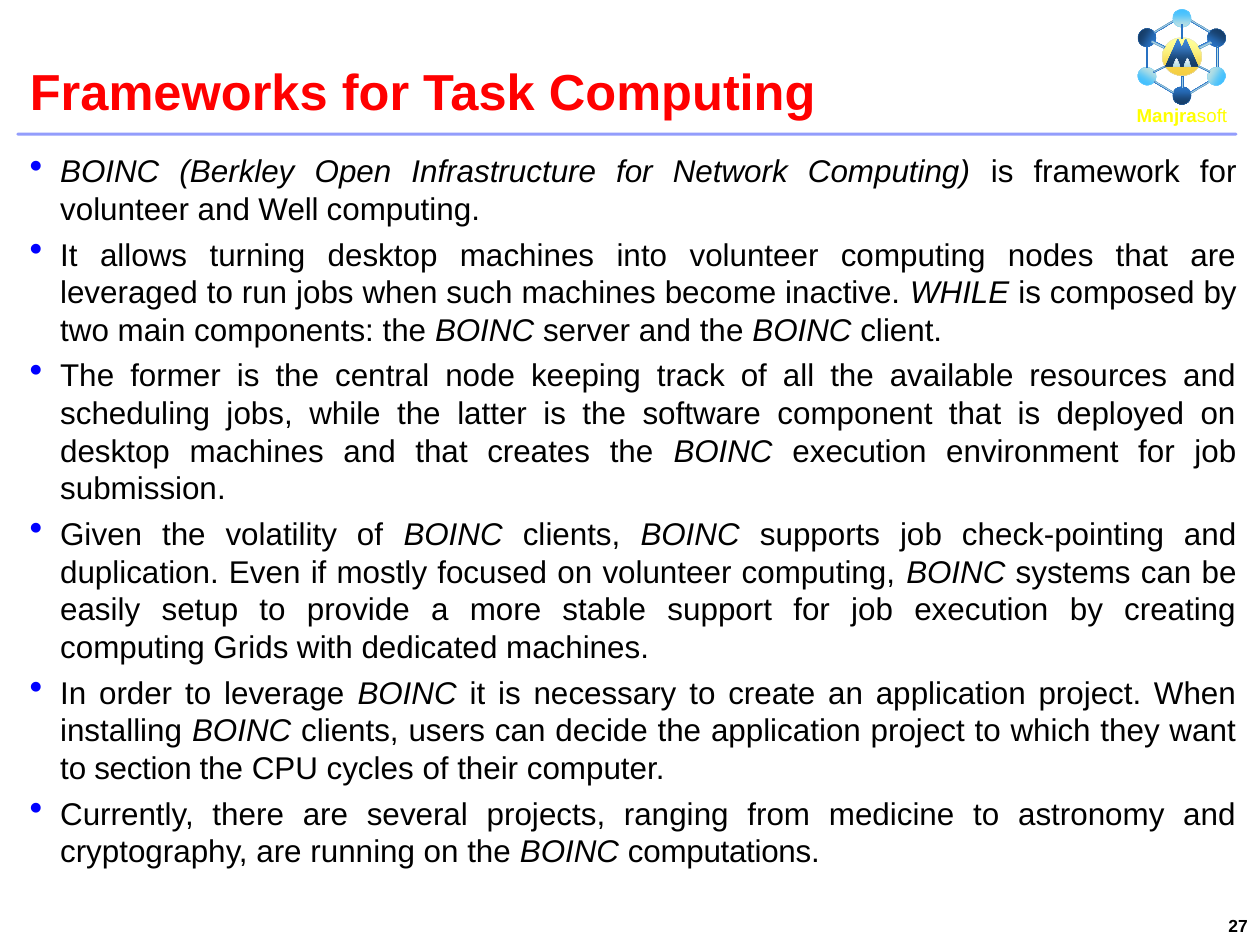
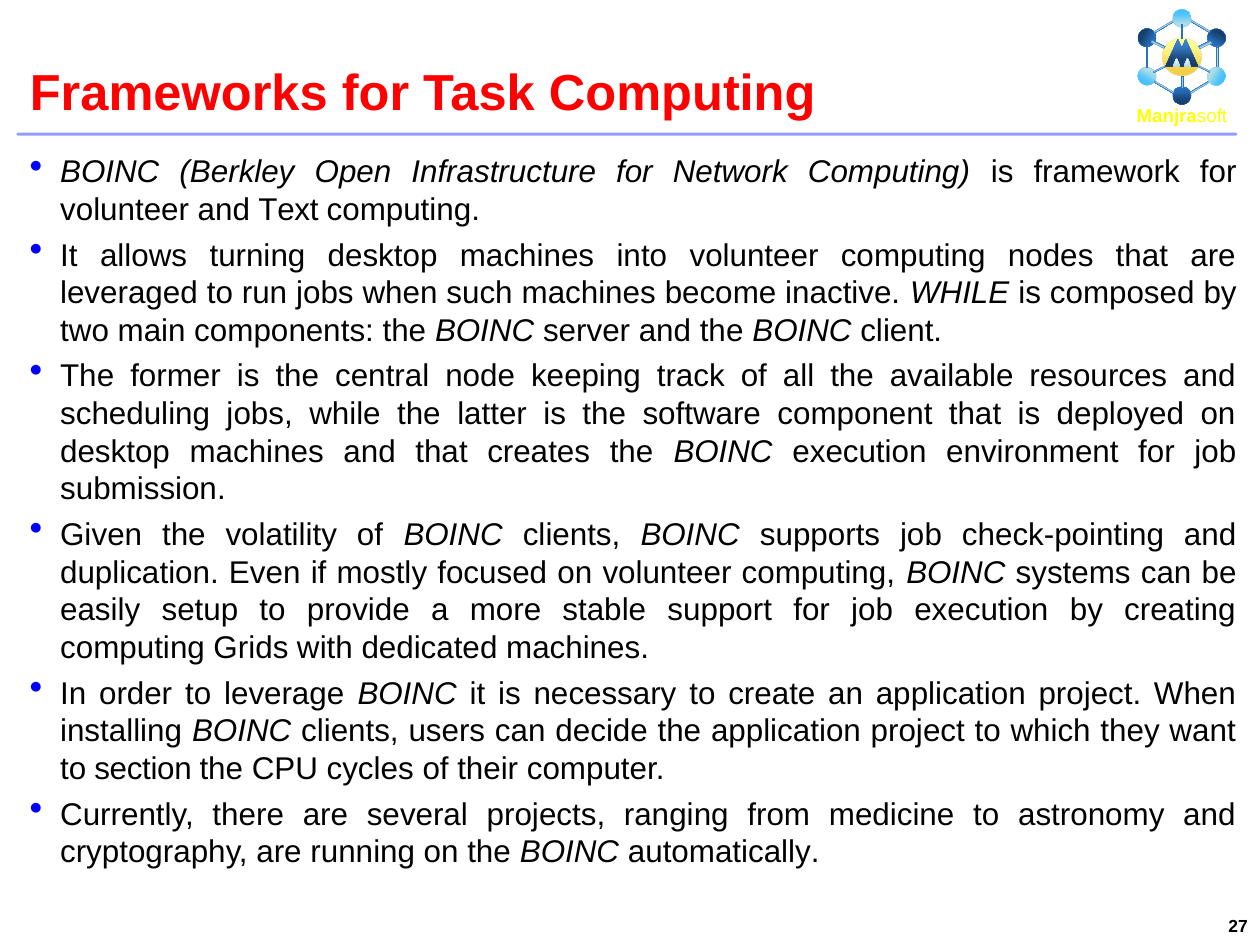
Well: Well -> Text (288, 210)
computations: computations -> automatically (724, 852)
